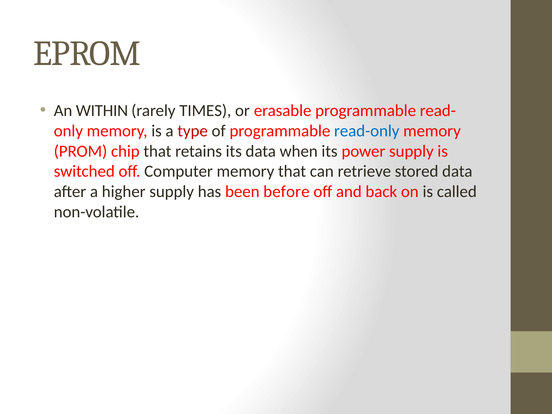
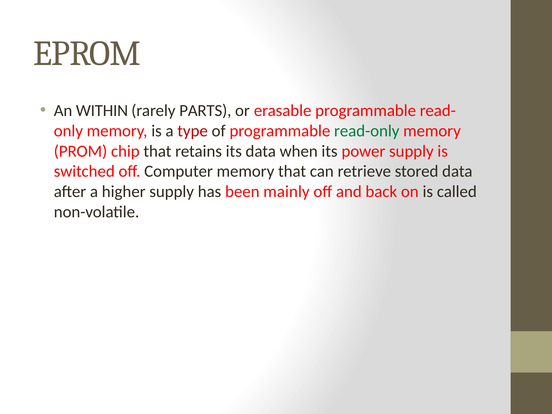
TIMES: TIMES -> PARTS (205, 111)
read-only colour: blue -> green (367, 131)
before: before -> mainly (286, 192)
